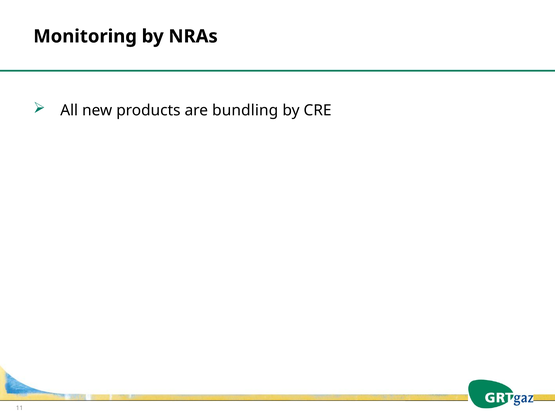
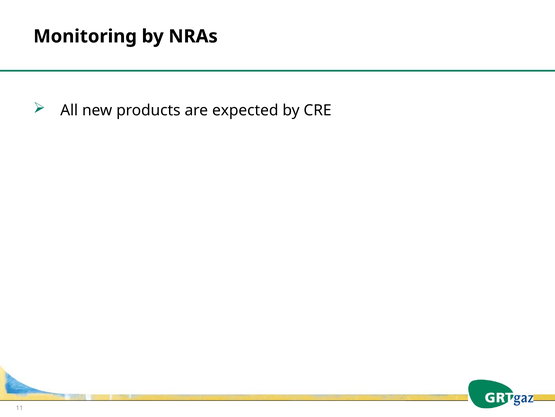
bundling: bundling -> expected (245, 110)
